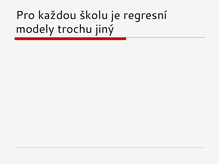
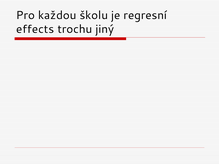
modely: modely -> effects (35, 29)
